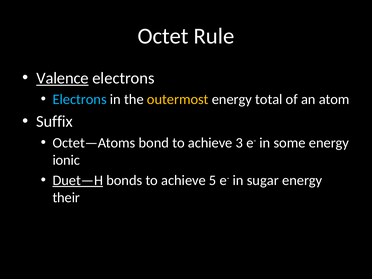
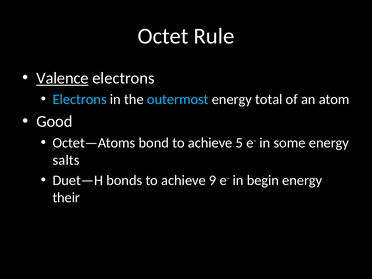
outermost colour: yellow -> light blue (178, 99)
Suffix: Suffix -> Good (54, 121)
3: 3 -> 5 (239, 143)
ionic: ionic -> salts (66, 160)
Duet—H underline: present -> none (78, 180)
5: 5 -> 9 (213, 180)
sugar: sugar -> begin (263, 180)
